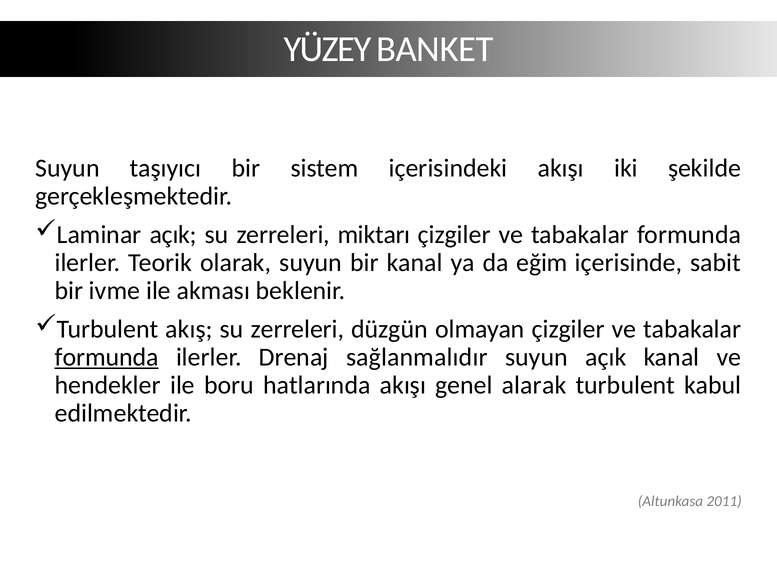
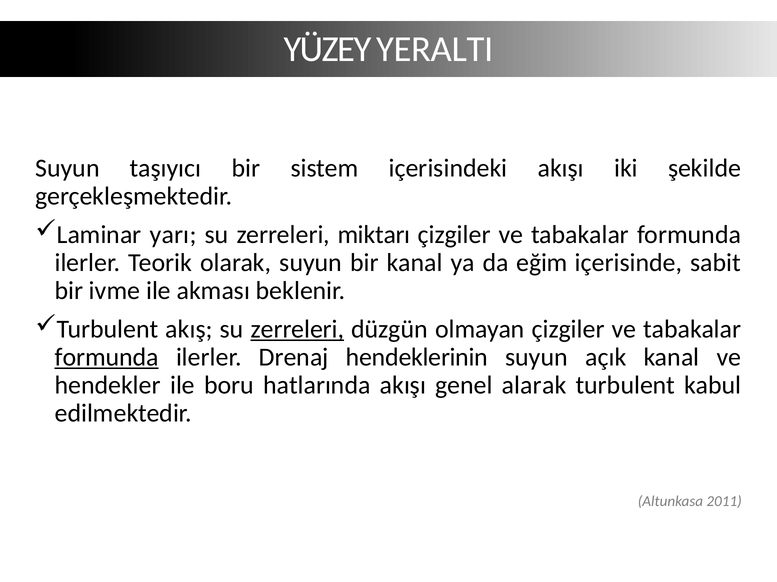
BANKET: BANKET -> YERALTI (435, 49)
Laminar açık: açık -> yarı (173, 235)
zerreleri underline: none -> present (297, 330)
sağlanmalıdır: sağlanmalıdır -> hendeklerinin (417, 358)
